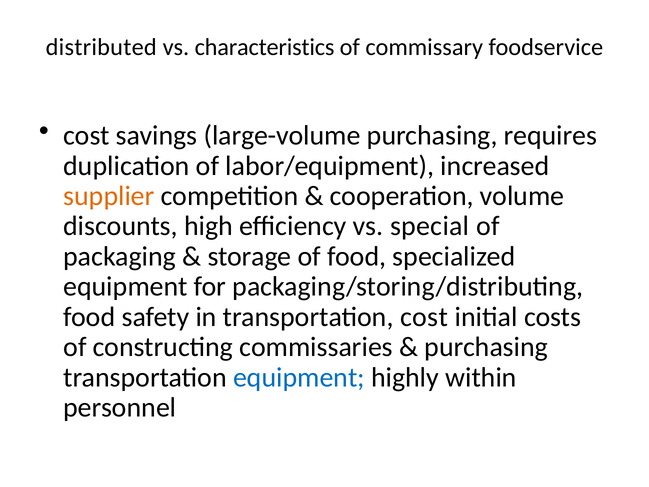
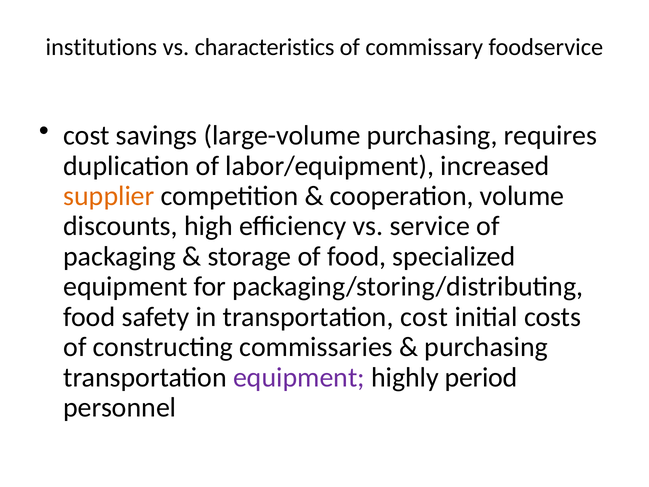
distributed: distributed -> institutions (101, 47)
special: special -> service (430, 226)
equipment colour: blue -> purple (299, 377)
within: within -> period (481, 377)
